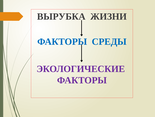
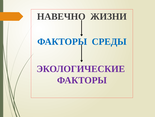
ВЫРУБКА: ВЫРУБКА -> НАВЕЧНО (61, 16)
